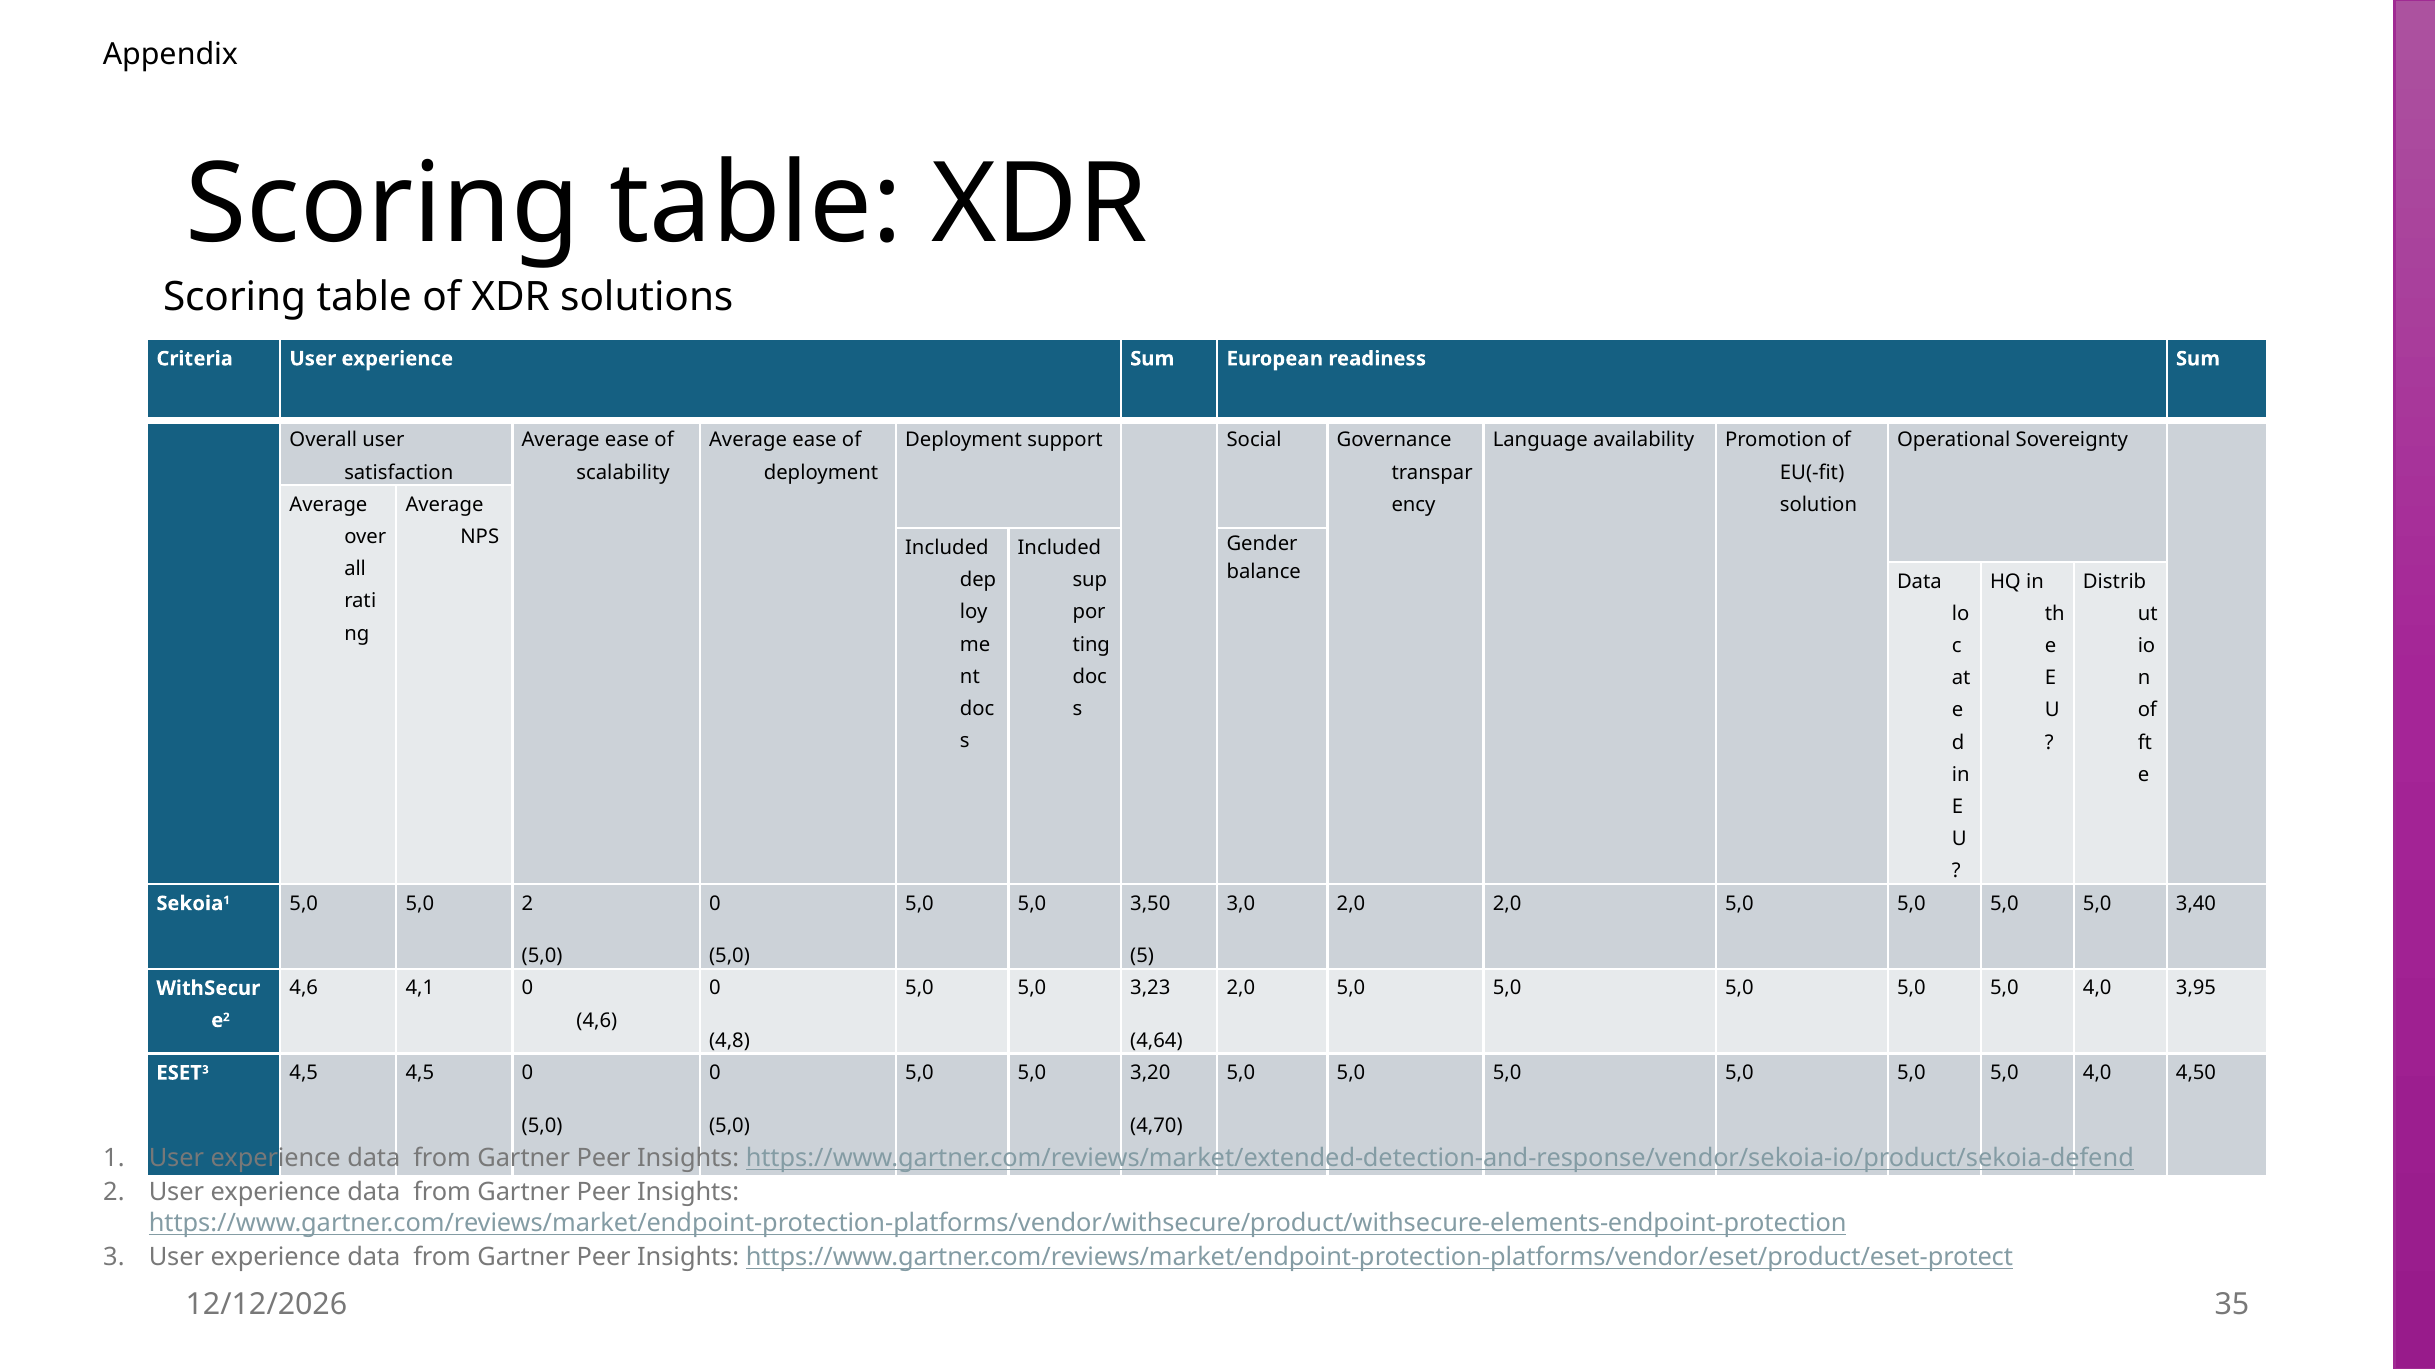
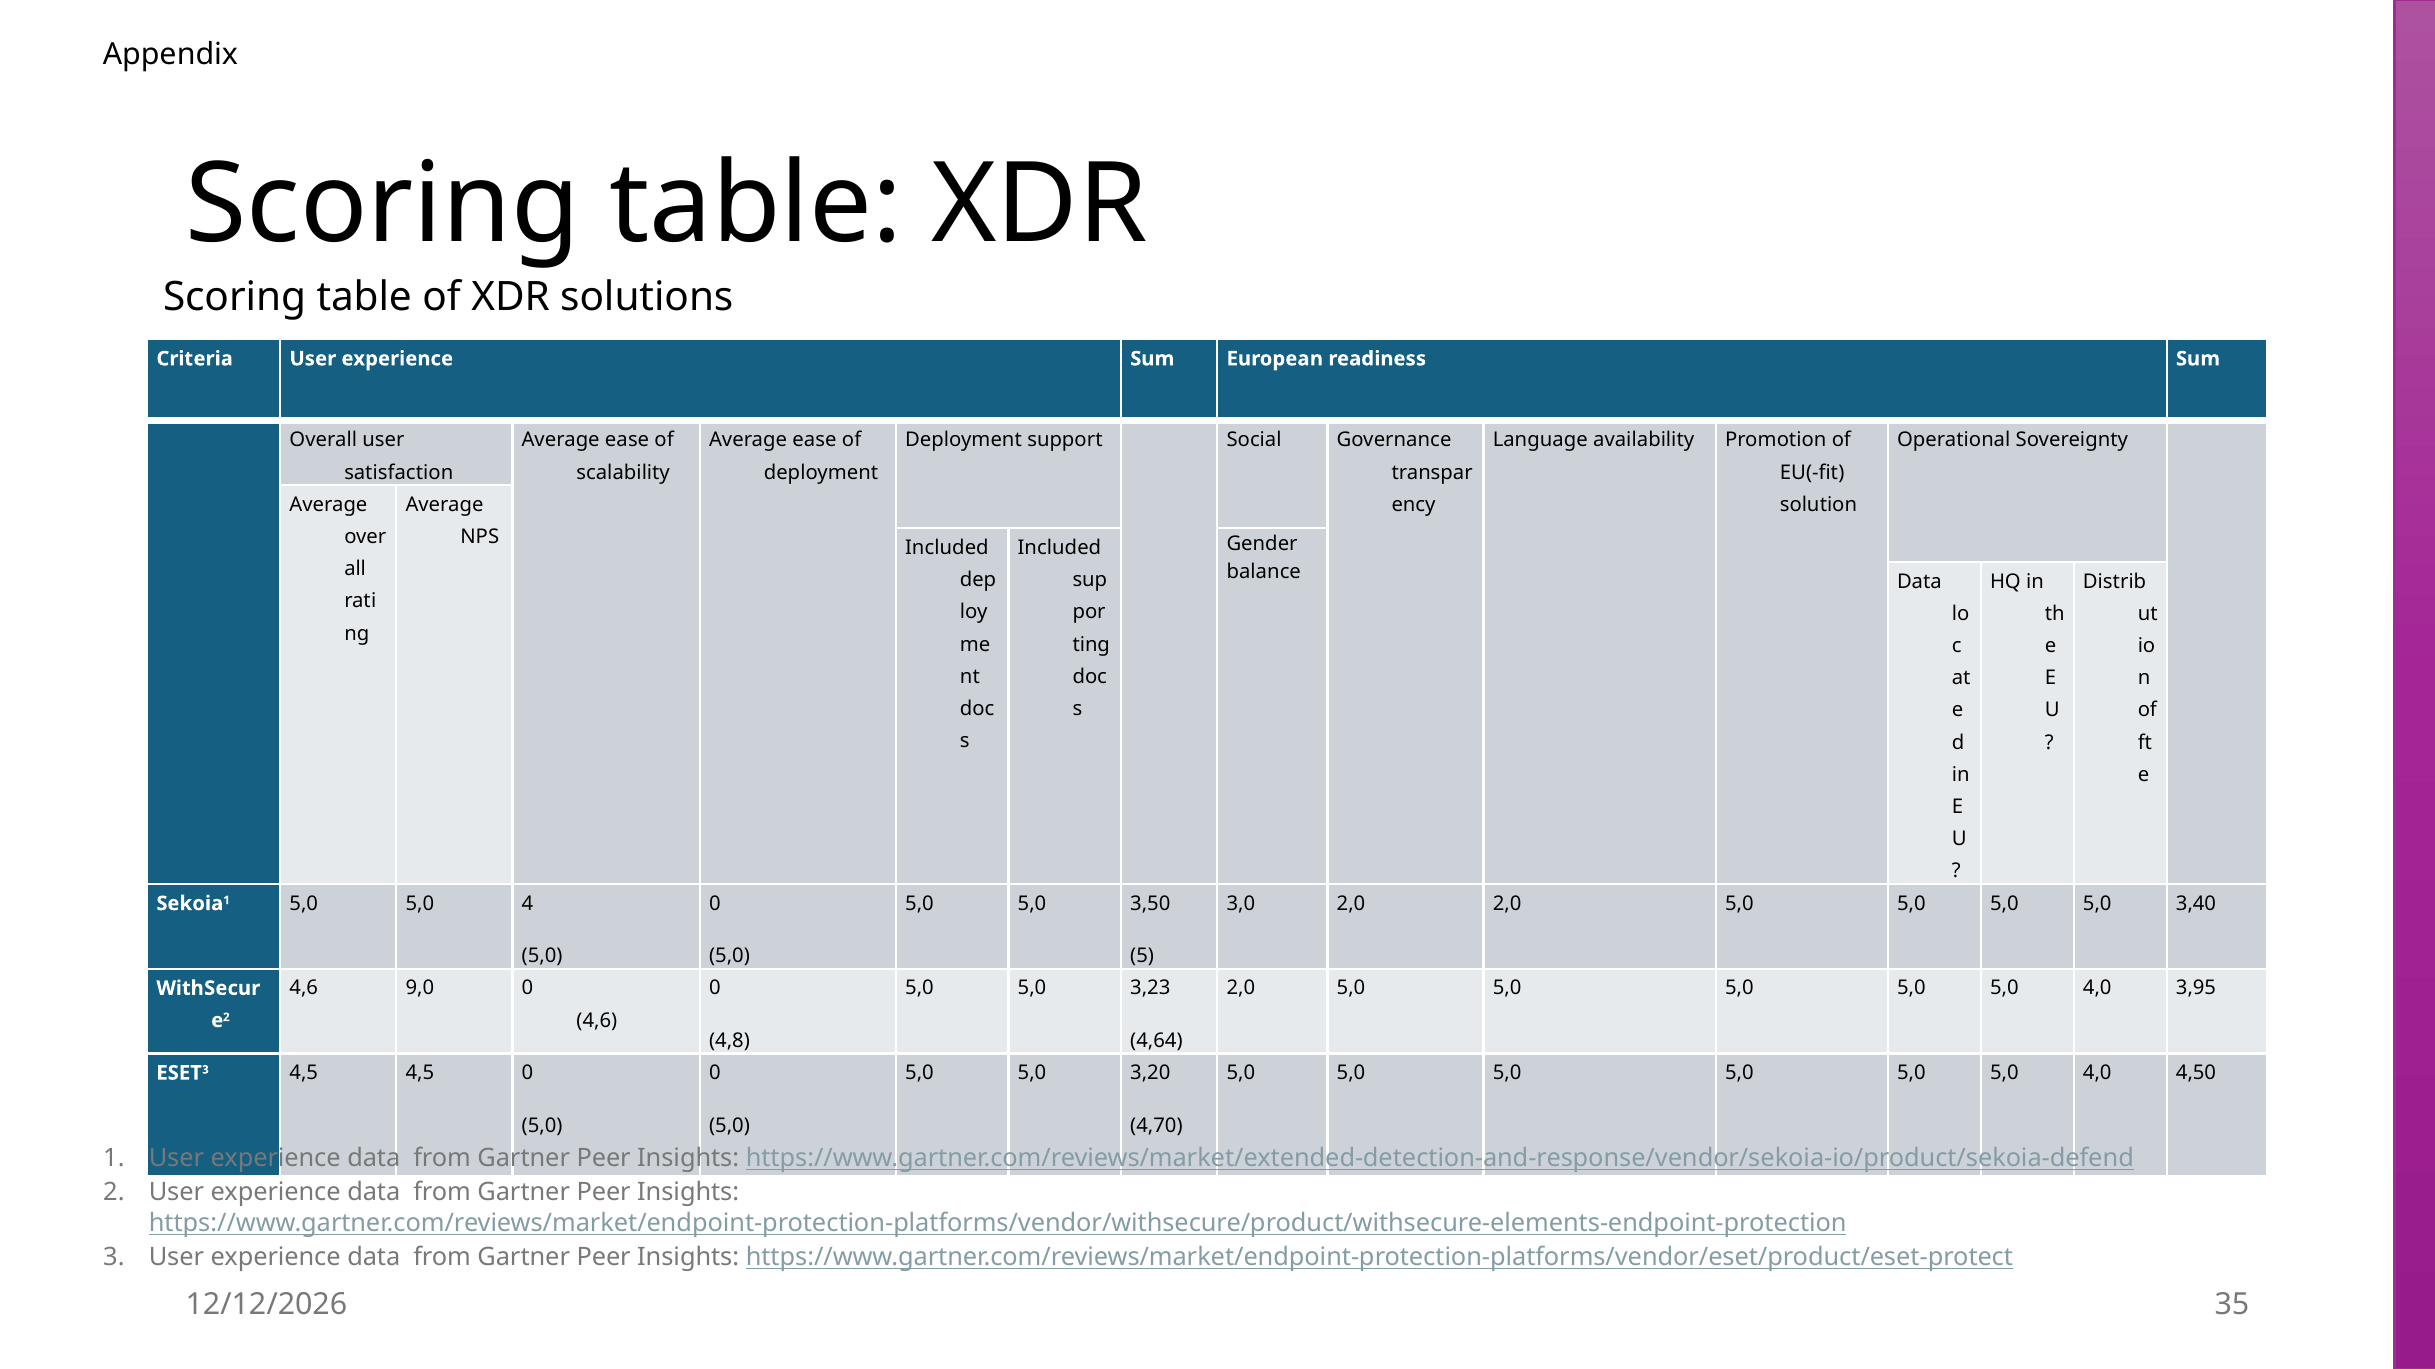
5,0 2: 2 -> 4 (527, 904)
4,1: 4,1 -> 9,0 (420, 989)
